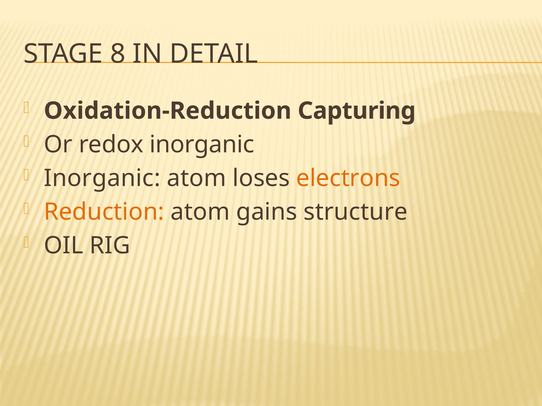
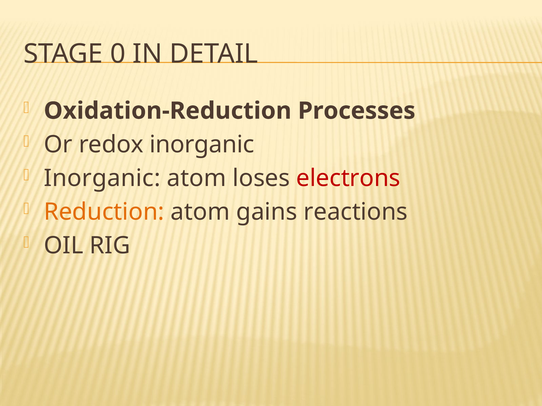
8: 8 -> 0 (118, 54)
Capturing: Capturing -> Processes (357, 111)
electrons colour: orange -> red (348, 178)
structure: structure -> reactions (356, 212)
